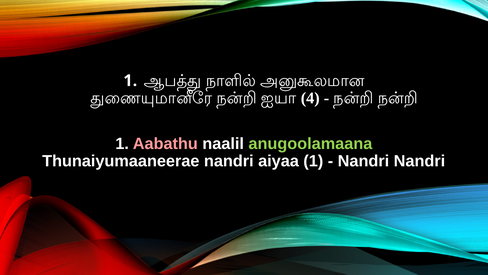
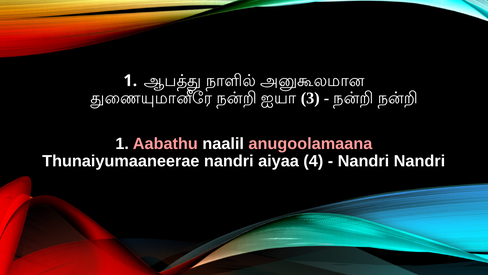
4: 4 -> 3 (310, 98)
anugoolamaana colour: light green -> pink (310, 143)
aiyaa 1: 1 -> 4 (313, 161)
